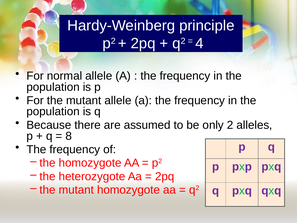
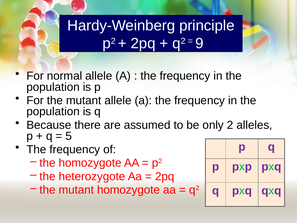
4: 4 -> 9 (199, 43)
8: 8 -> 5 (69, 136)
